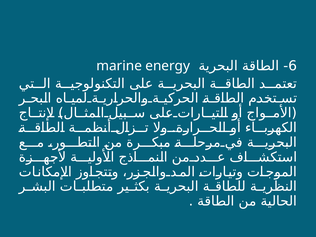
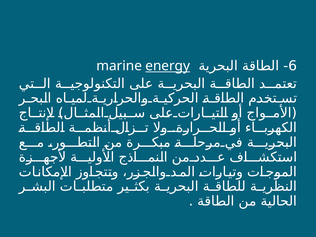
energy underline: none -> present (168, 66)
